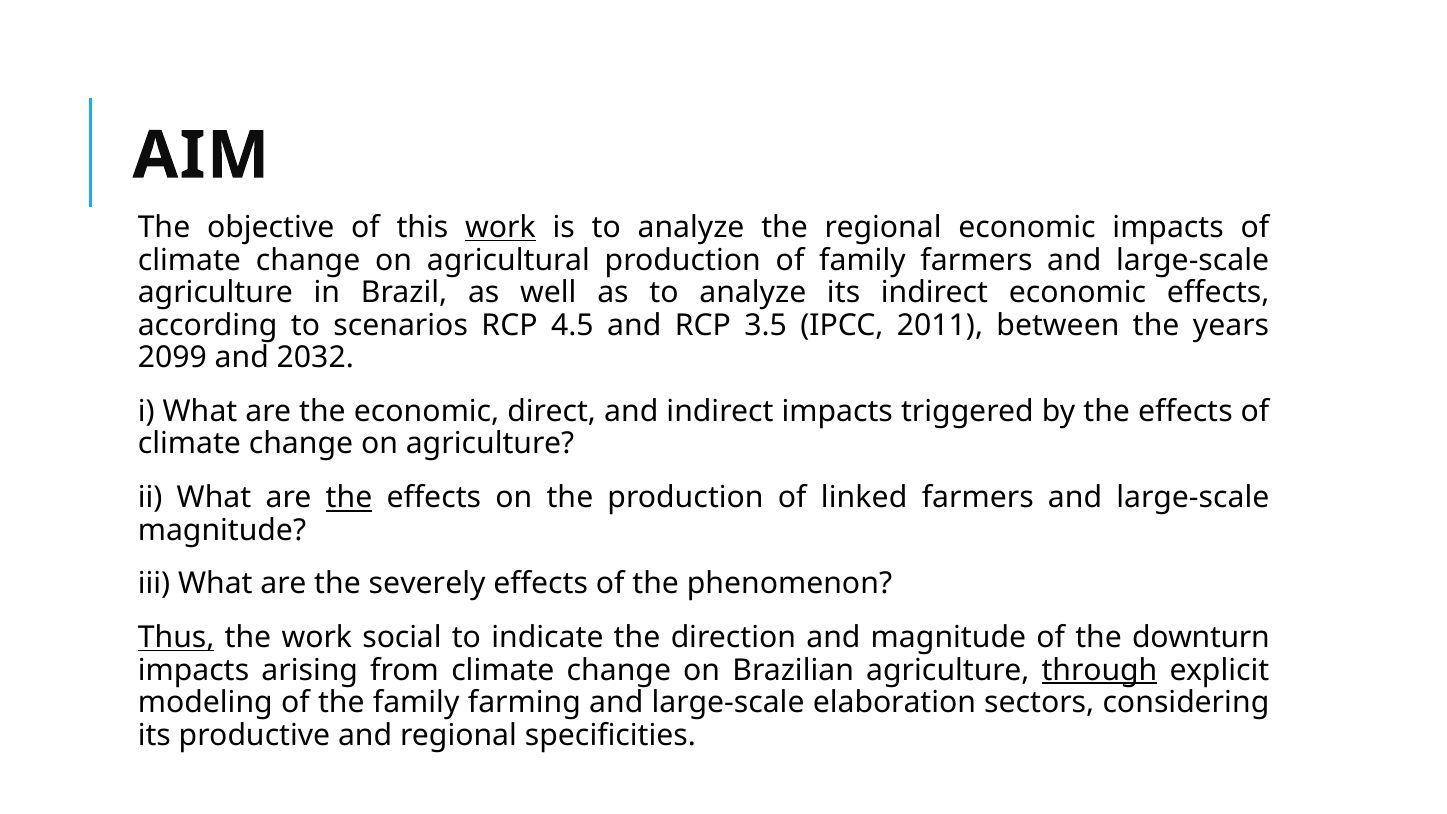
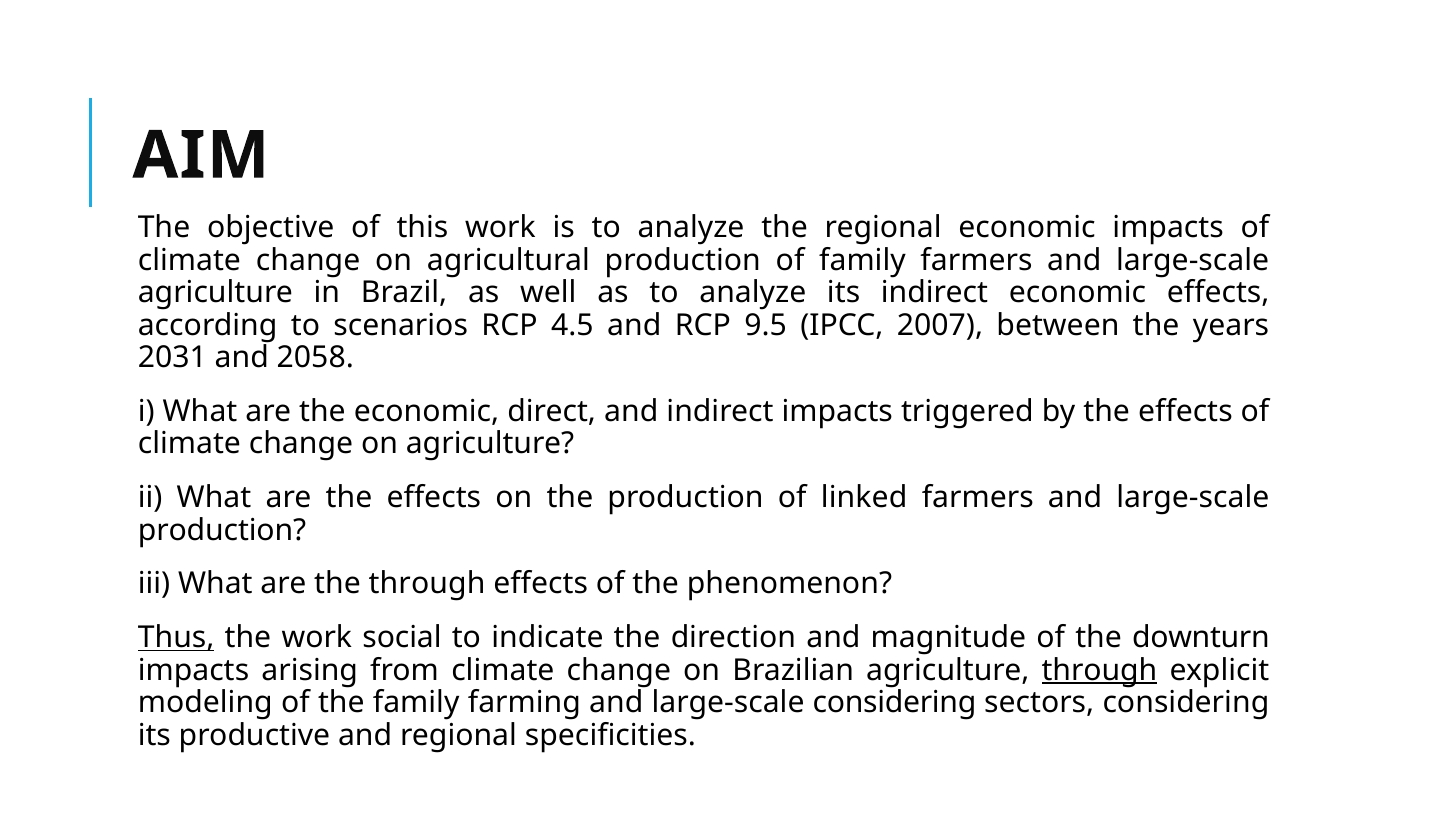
work underline: present -> none (500, 228)
3.5: 3.5 -> 9.5 (766, 325)
2011: 2011 -> 2007 (940, 325)
2099: 2099 -> 2031 (172, 358)
2032: 2032 -> 2058 (315, 358)
the underline: present -> none (349, 498)
magnitude: magnitude -> production (222, 530)
the severely: severely -> through (427, 584)
large-scale elaboration: elaboration -> considering (895, 703)
